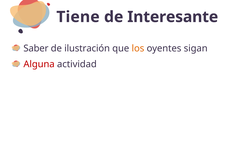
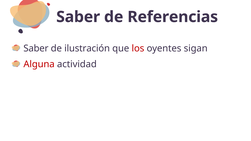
Tiene: Tiene -> Saber (78, 17)
Interesante: Interesante -> Referencias (173, 17)
los colour: orange -> red (138, 48)
